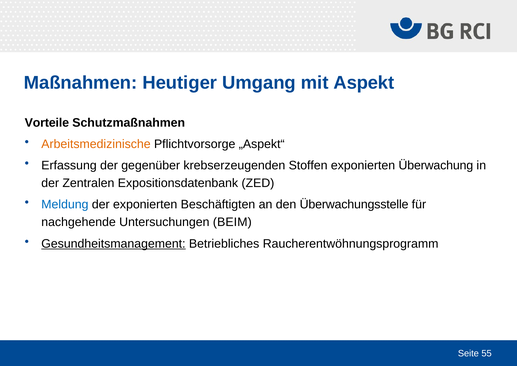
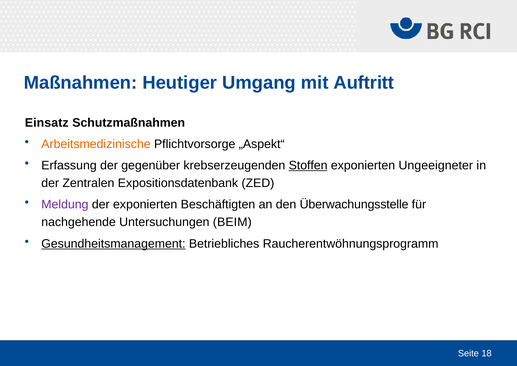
Aspekt: Aspekt -> Auftritt (364, 83)
Vorteile: Vorteile -> Einsatz (47, 123)
Stoffen underline: none -> present (308, 165)
Überwachung: Überwachung -> Ungeeigneter (436, 165)
Meldung colour: blue -> purple (65, 204)
55: 55 -> 18 (487, 353)
